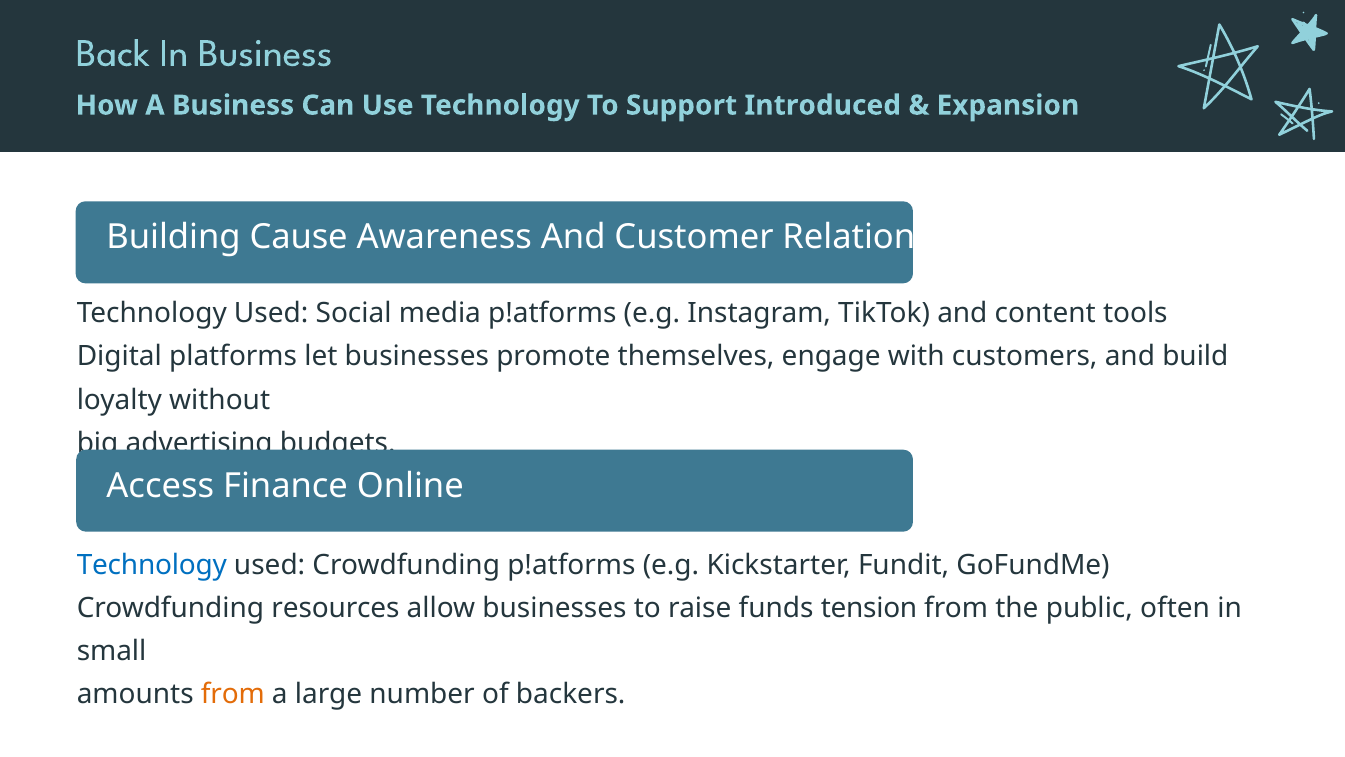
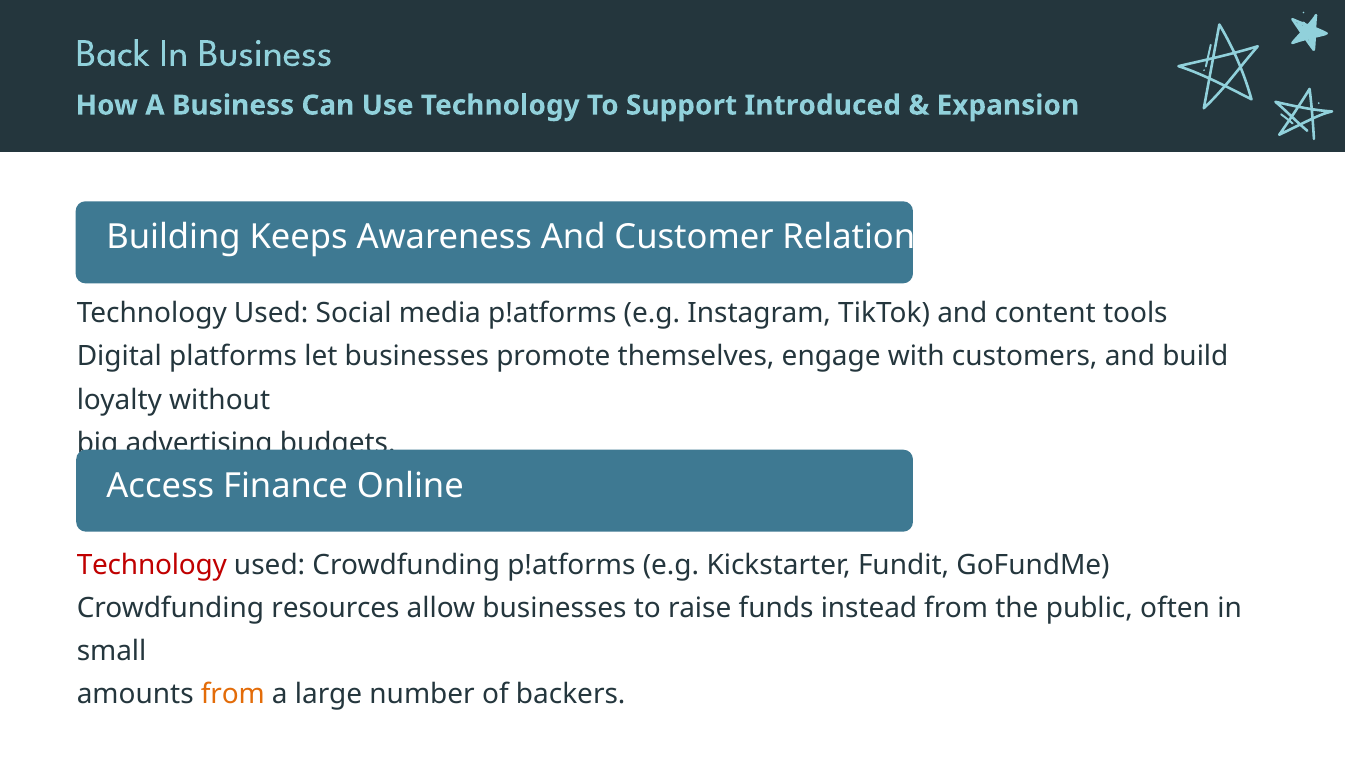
Cause: Cause -> Keeps (299, 237)
Technology colour: blue -> red (152, 565)
tension: tension -> instead (869, 608)
